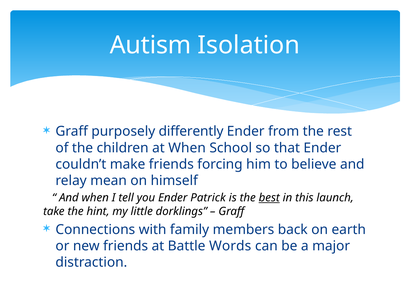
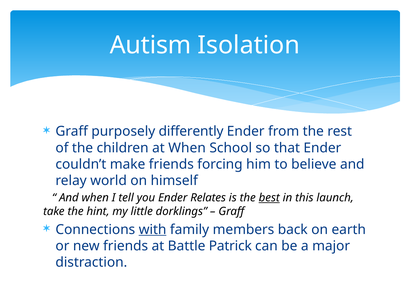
mean: mean -> world (109, 180)
Patrick: Patrick -> Relates (208, 198)
with underline: none -> present (153, 229)
Words: Words -> Patrick (230, 246)
